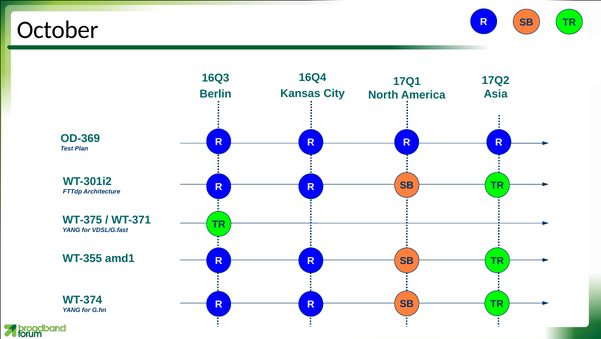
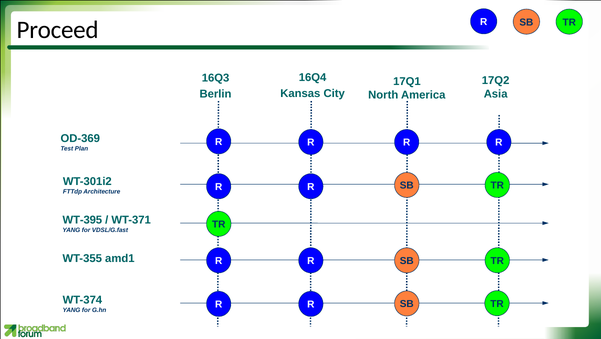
October: October -> Proceed (58, 30)
WT-375: WT-375 -> WT-395 (82, 220)
